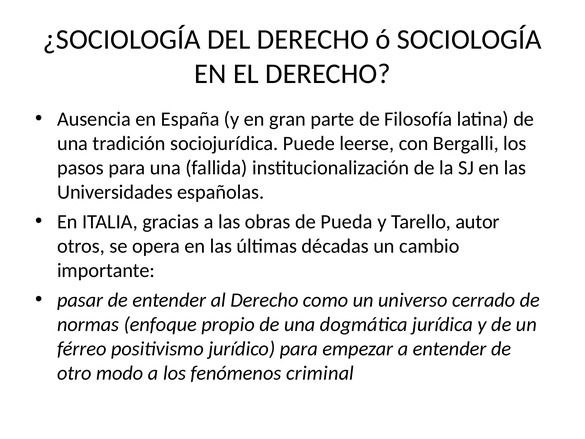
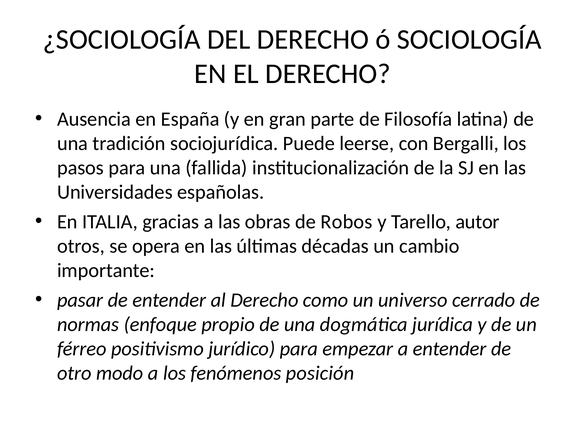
Pueda: Pueda -> Robos (347, 222)
criminal: criminal -> posición (320, 373)
